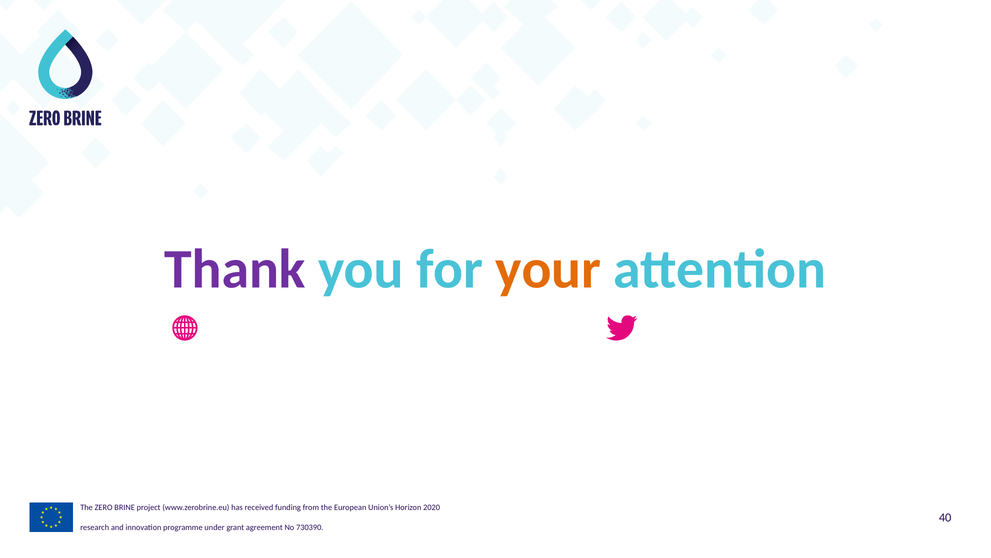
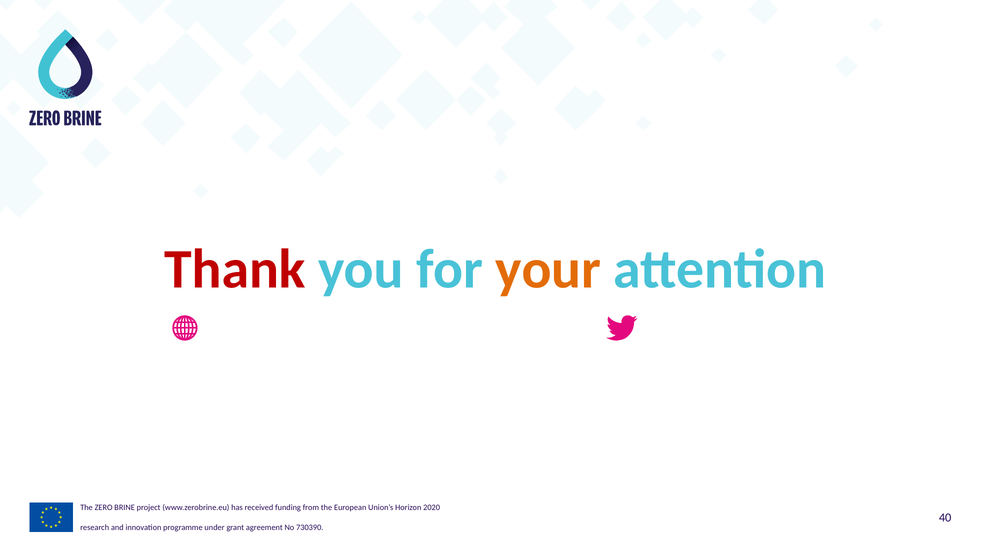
Thank colour: purple -> red (235, 269)
